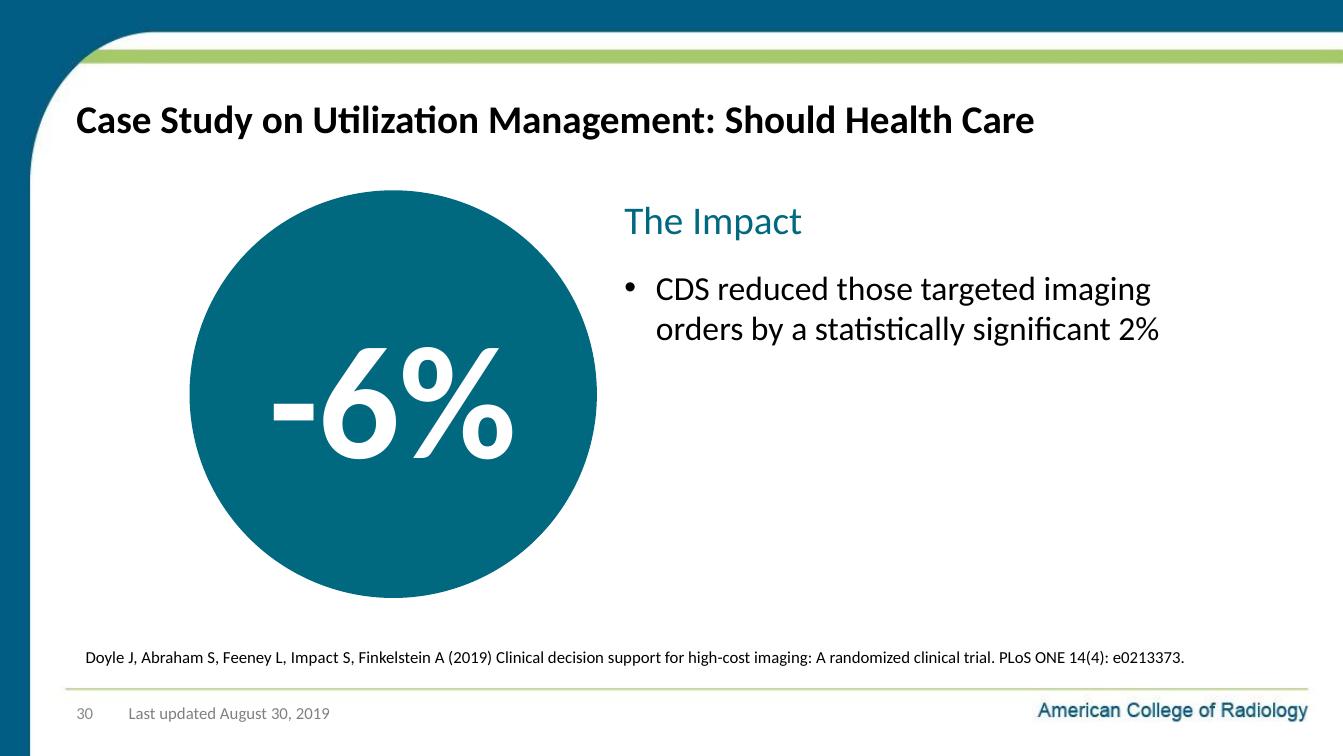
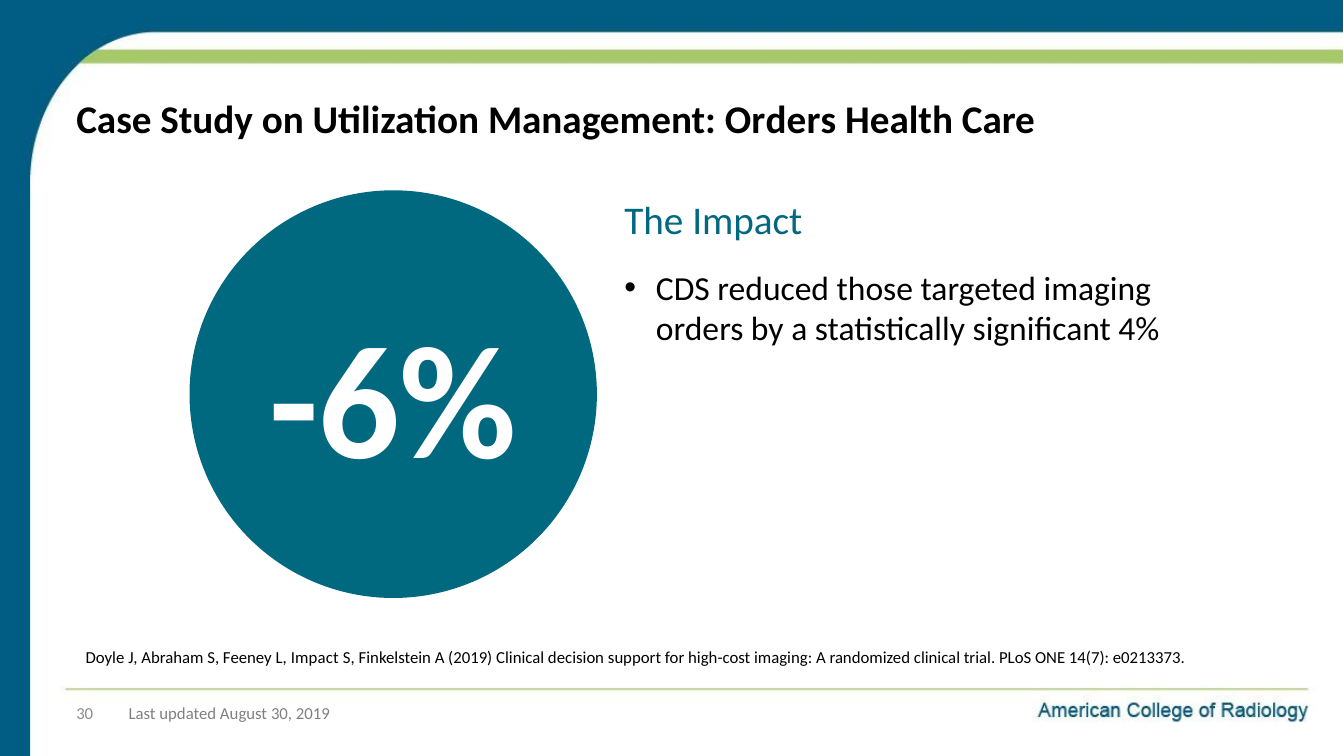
Management Should: Should -> Orders (781, 121)
2%: 2% -> 4% (1139, 329)
14(4: 14(4 -> 14(7 (1089, 658)
